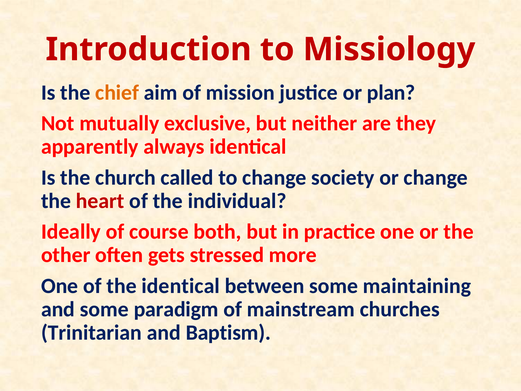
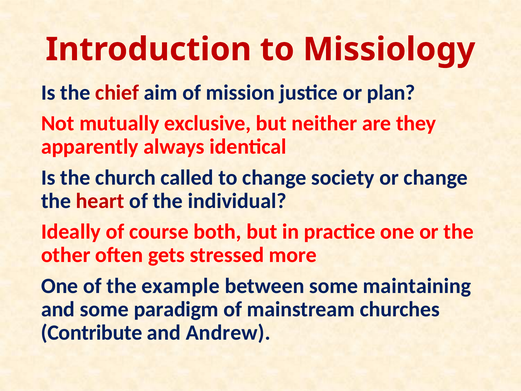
chief colour: orange -> red (117, 93)
the identical: identical -> example (181, 286)
Trinitarian: Trinitarian -> Contribute (92, 333)
Baptism: Baptism -> Andrew (228, 333)
